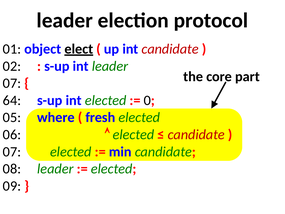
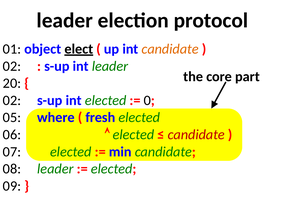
candidate colour: red -> orange (170, 49)
07: 07 -> 20 (12, 83)
64: 64 -> 02 (12, 100)
